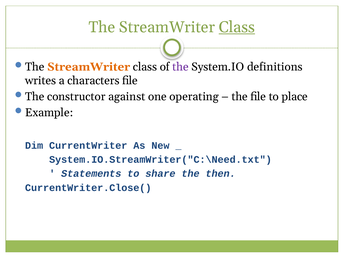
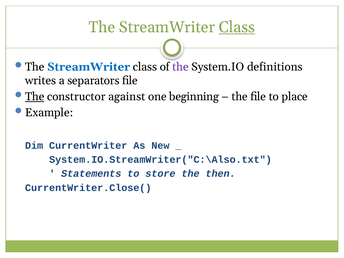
StreamWriter colour: orange -> blue (89, 67)
characters: characters -> separators (93, 81)
The underline: none -> present (35, 97)
operating: operating -> beginning (194, 97)
System.IO.StreamWriter("C:\Need.txt: System.IO.StreamWriter("C:\Need.txt -> System.IO.StreamWriter("C:\Also.txt (160, 160)
share: share -> store (160, 174)
